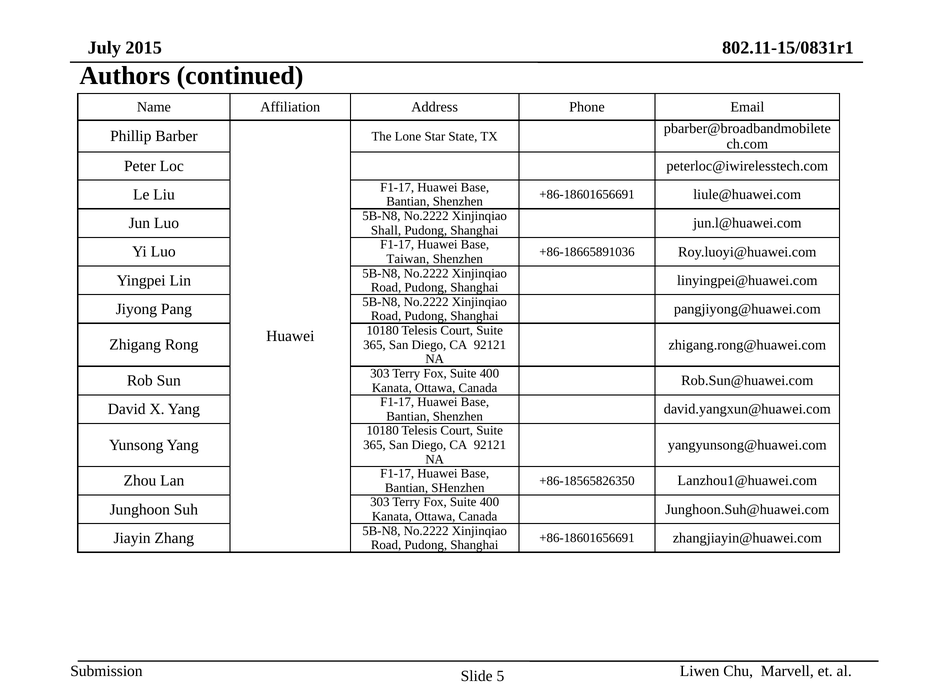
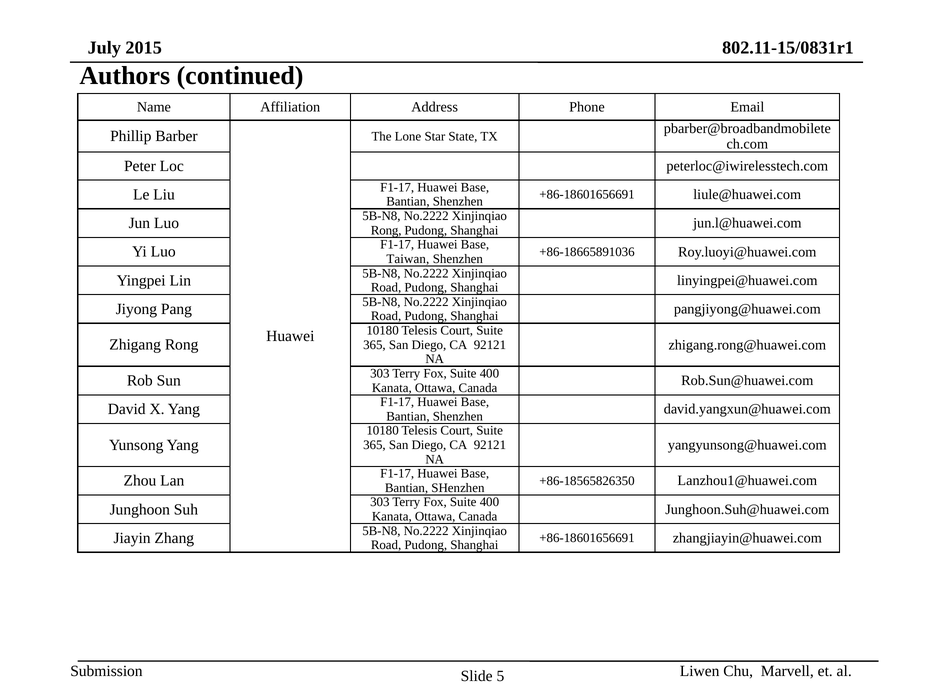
Shall: Shall -> Rong (386, 230)
